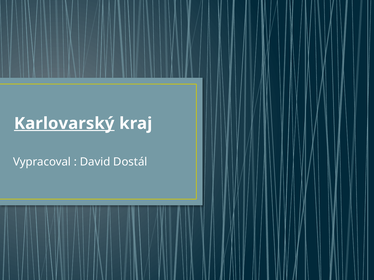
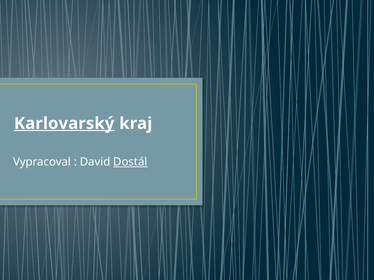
Dostál underline: none -> present (130, 162)
